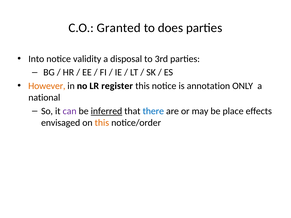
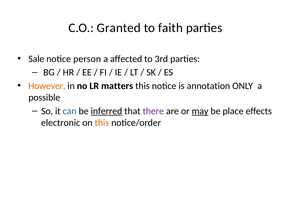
does: does -> faith (170, 28)
Into: Into -> Sale (36, 59)
validity: validity -> person (87, 59)
disposal: disposal -> affected (126, 59)
register: register -> matters (117, 86)
national: national -> possible (44, 98)
can colour: purple -> blue (70, 111)
there colour: blue -> purple (153, 111)
may underline: none -> present (200, 111)
envisaged: envisaged -> electronic (61, 123)
